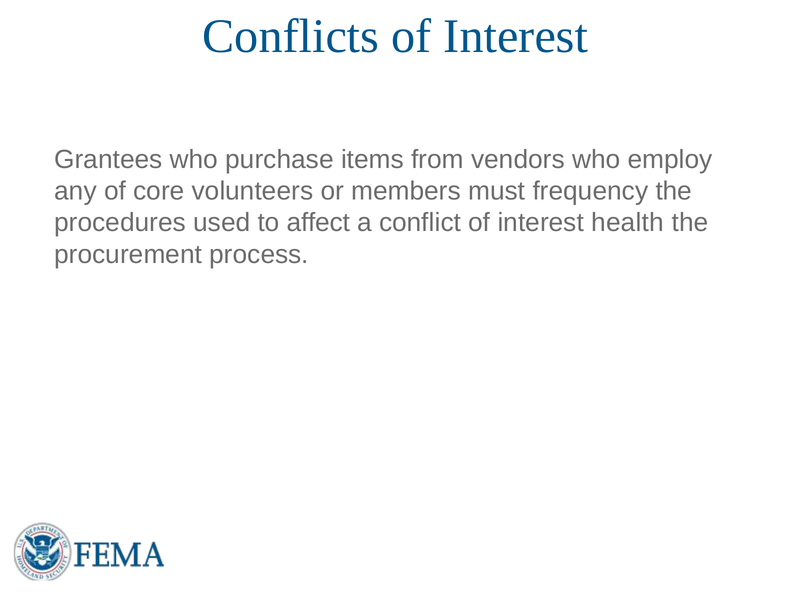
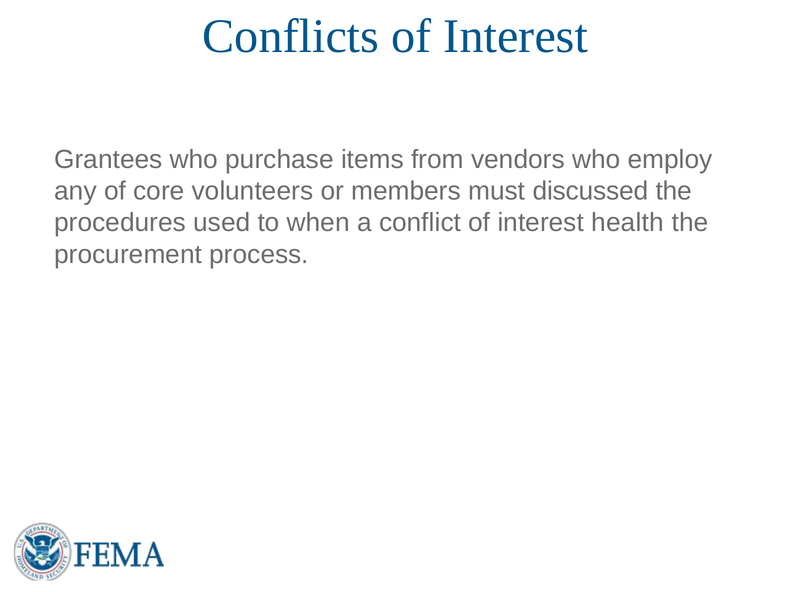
frequency: frequency -> discussed (590, 191)
affect: affect -> when (318, 223)
